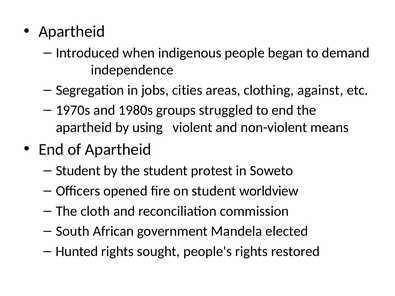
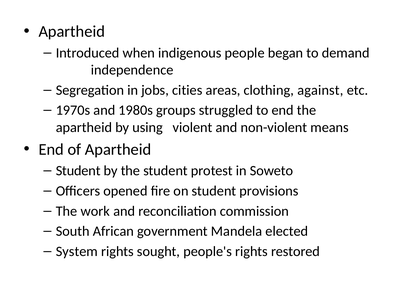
worldview: worldview -> provisions (269, 191)
cloth: cloth -> work (95, 211)
Hunted: Hunted -> System (77, 252)
